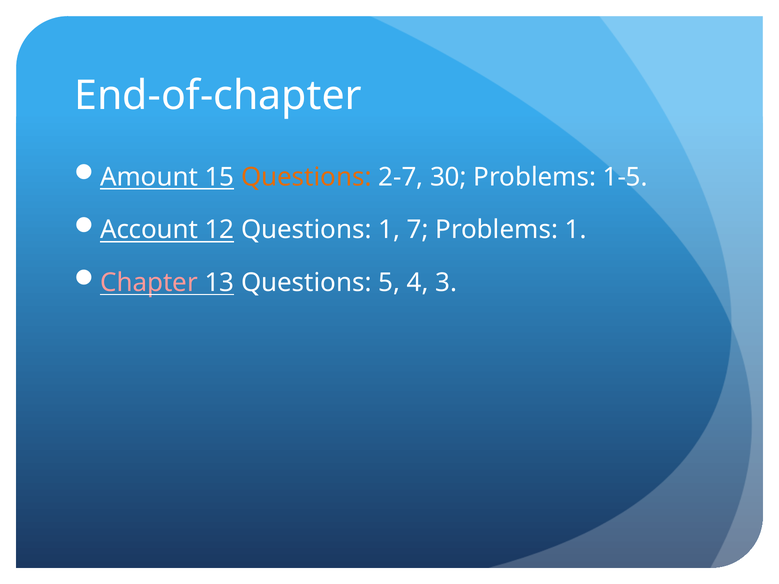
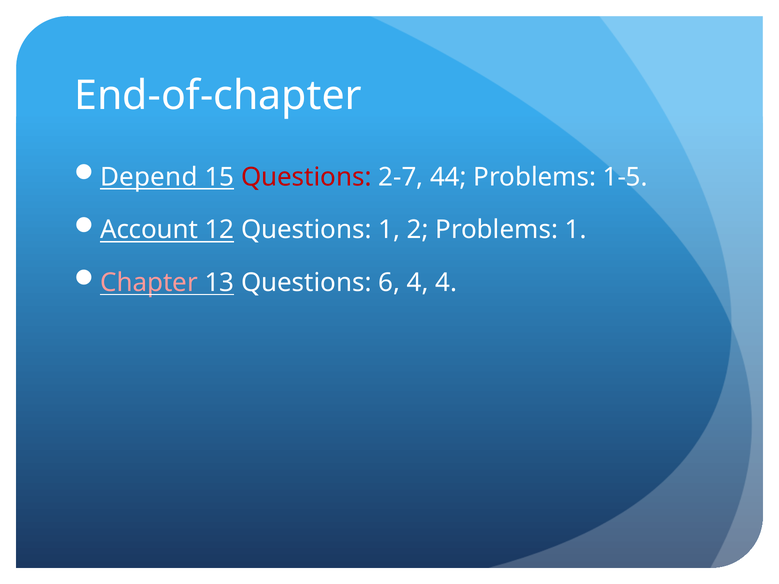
Amount: Amount -> Depend (149, 177)
Questions colour: orange -> red (306, 177)
30: 30 -> 44 (448, 177)
7: 7 -> 2 (418, 230)
5: 5 -> 6 (389, 283)
4 3: 3 -> 4 (446, 283)
